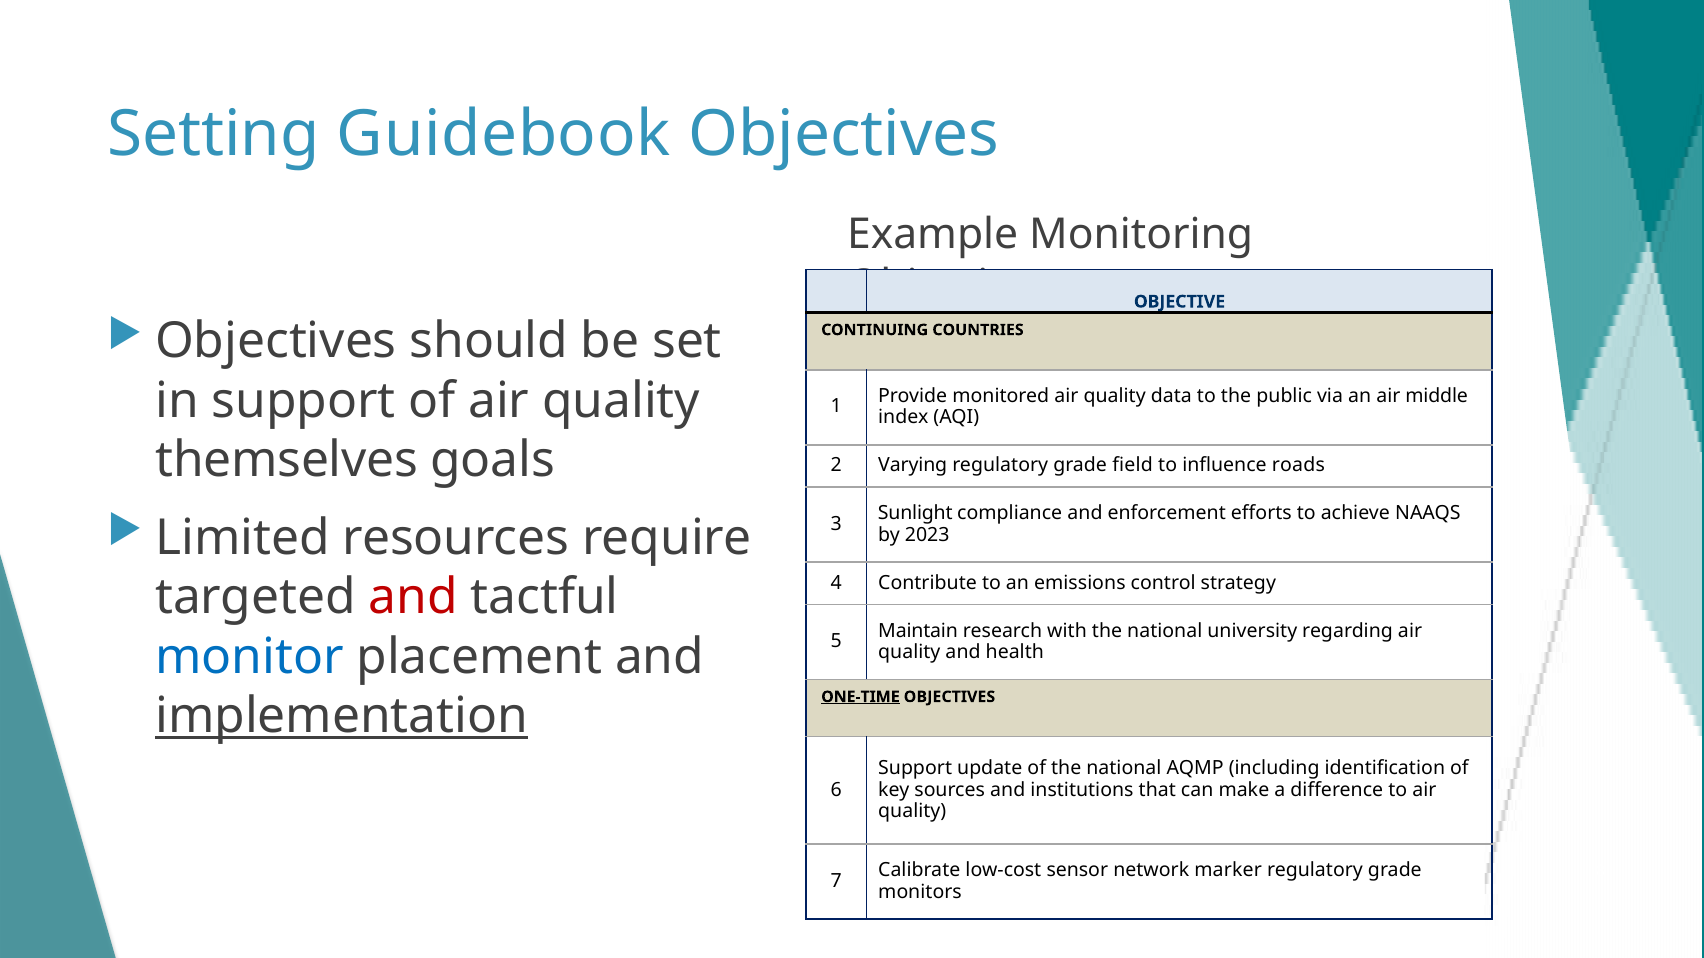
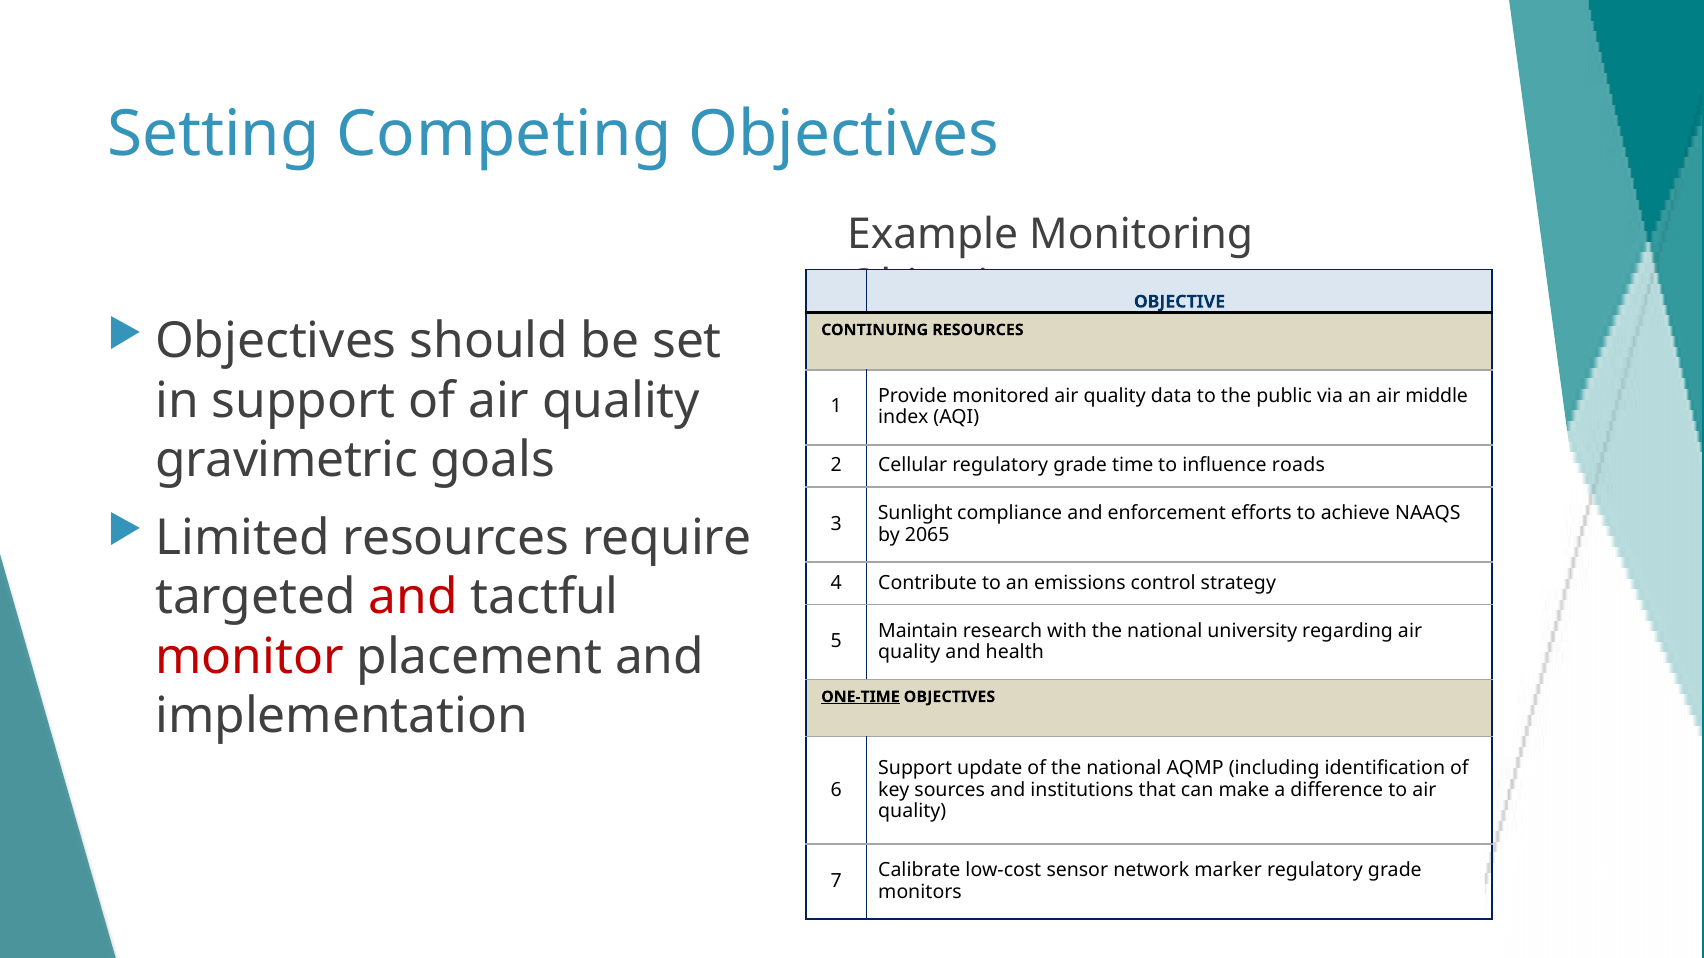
Guidebook: Guidebook -> Competing (504, 134)
CONTINUING COUNTRIES: COUNTRIES -> RESOURCES (978, 330)
themselves: themselves -> gravimetric (287, 461)
Varying: Varying -> Cellular (913, 465)
field: field -> time (1133, 465)
2023: 2023 -> 2065 (927, 535)
monitor colour: blue -> red (250, 657)
implementation underline: present -> none (342, 716)
